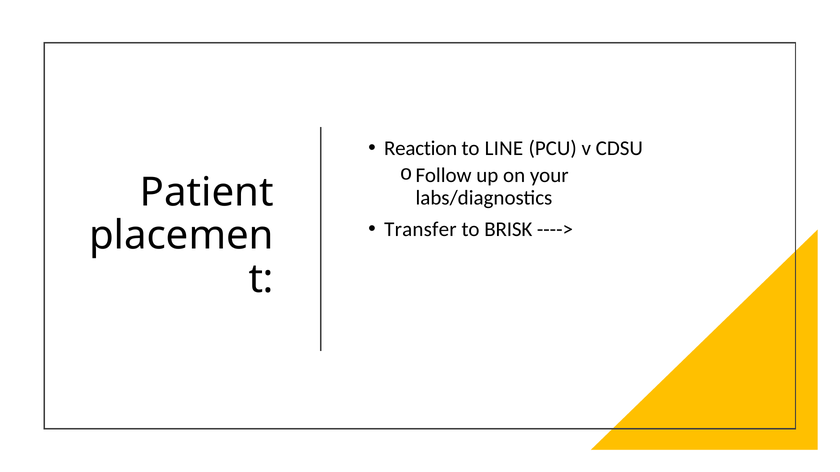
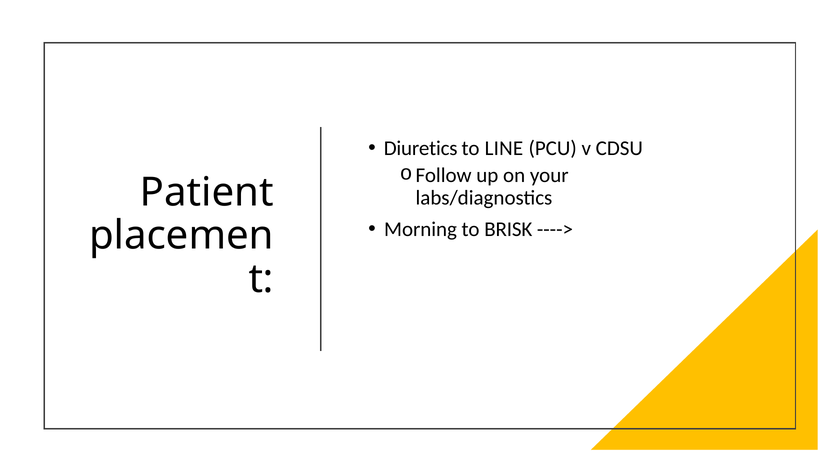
Reaction: Reaction -> Diuretics (421, 148)
Transfer: Transfer -> Morning (421, 230)
